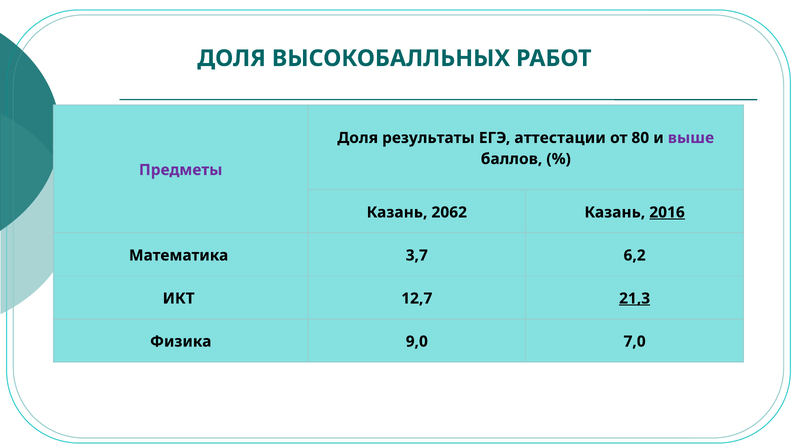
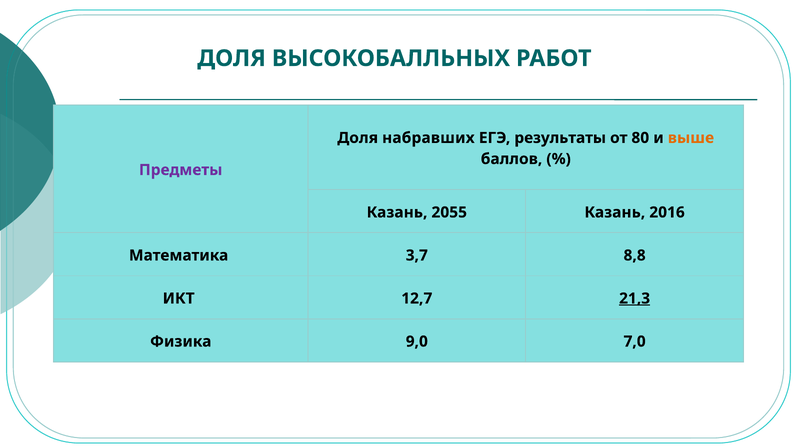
результаты: результаты -> набравших (428, 138)
аттестации: аттестации -> результаты (560, 138)
выше colour: purple -> orange (691, 138)
2062: 2062 -> 2055 (449, 213)
2016 underline: present -> none (667, 213)
6,2: 6,2 -> 8,8 (635, 256)
